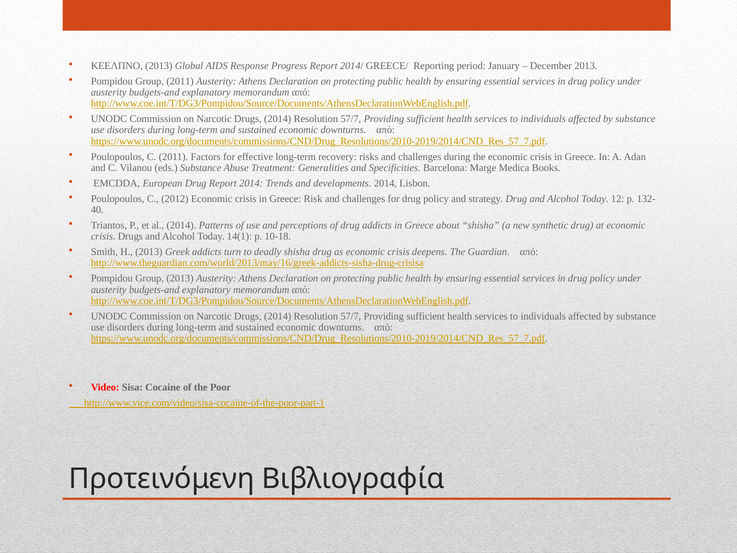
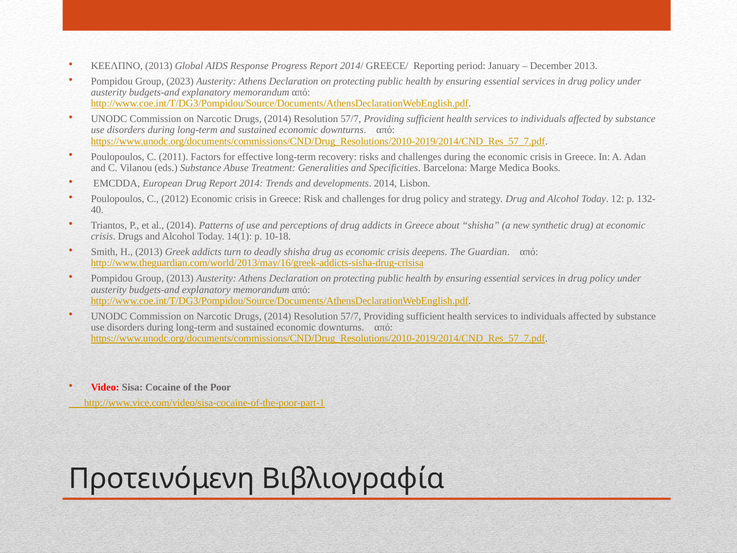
Group 2011: 2011 -> 2023 (180, 81)
